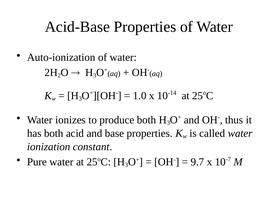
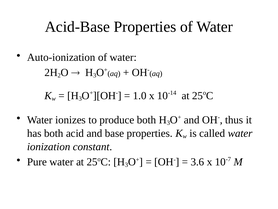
9.7: 9.7 -> 3.6 (197, 162)
